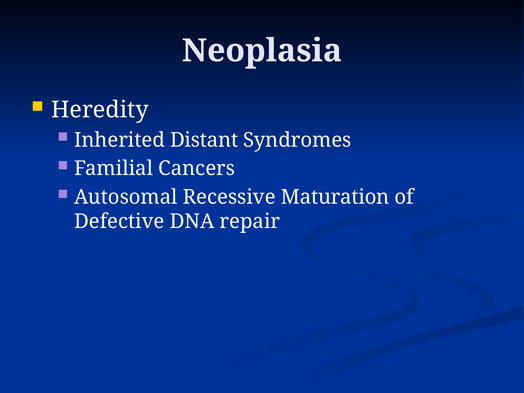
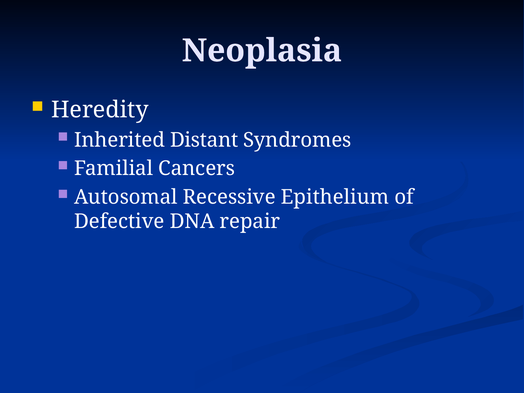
Maturation: Maturation -> Epithelium (335, 197)
